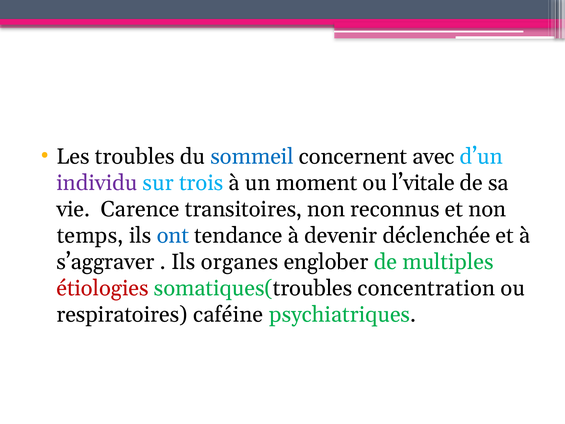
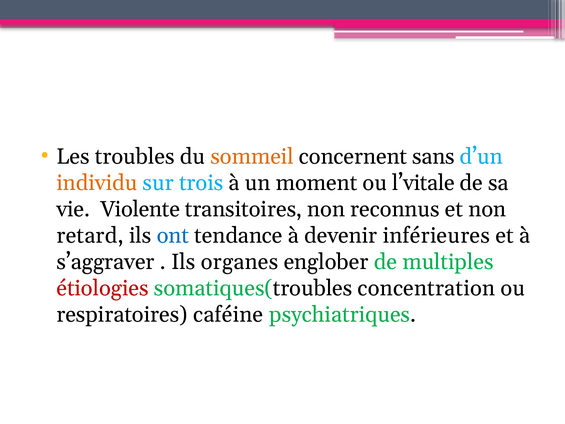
sommeil colour: blue -> orange (252, 156)
avec: avec -> sans (433, 156)
individu colour: purple -> orange (97, 183)
Carence: Carence -> Violente (140, 209)
temps: temps -> retard (90, 235)
déclenchée: déclenchée -> inférieures (436, 235)
